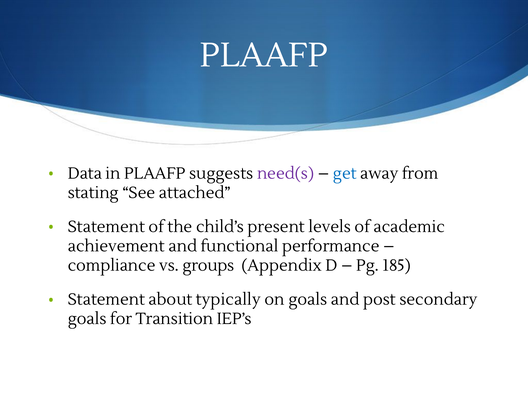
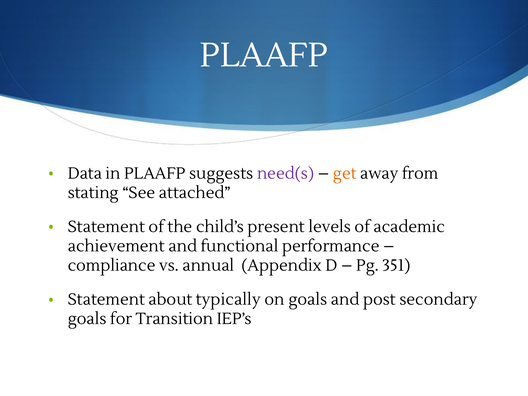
get colour: blue -> orange (345, 173)
groups: groups -> annual (208, 265)
185: 185 -> 351 (397, 265)
